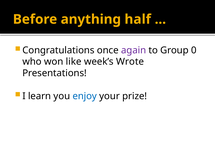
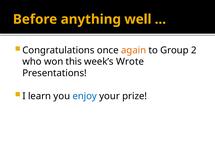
half: half -> well (138, 19)
again colour: purple -> orange (134, 50)
0: 0 -> 2 (194, 50)
like: like -> this (74, 62)
